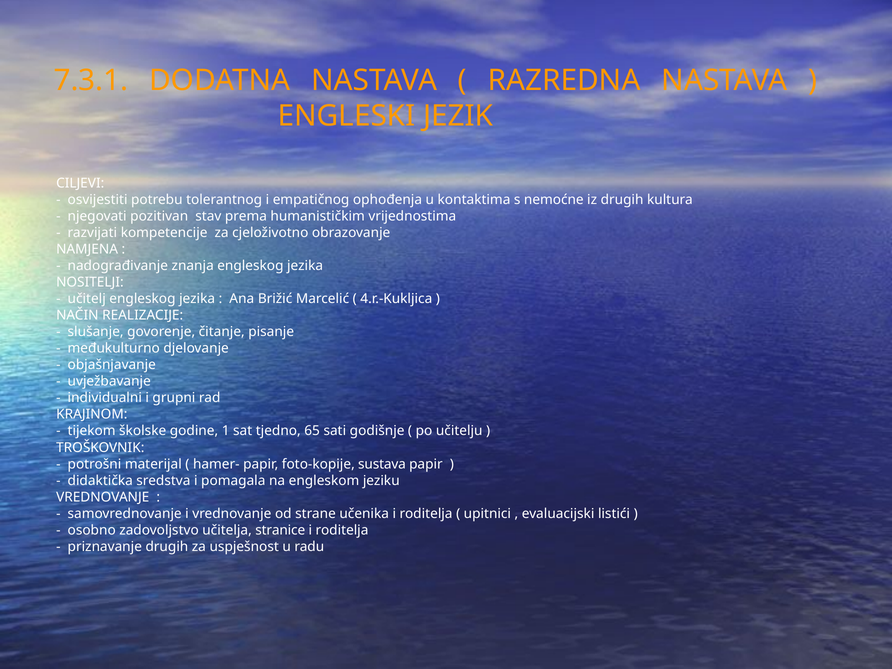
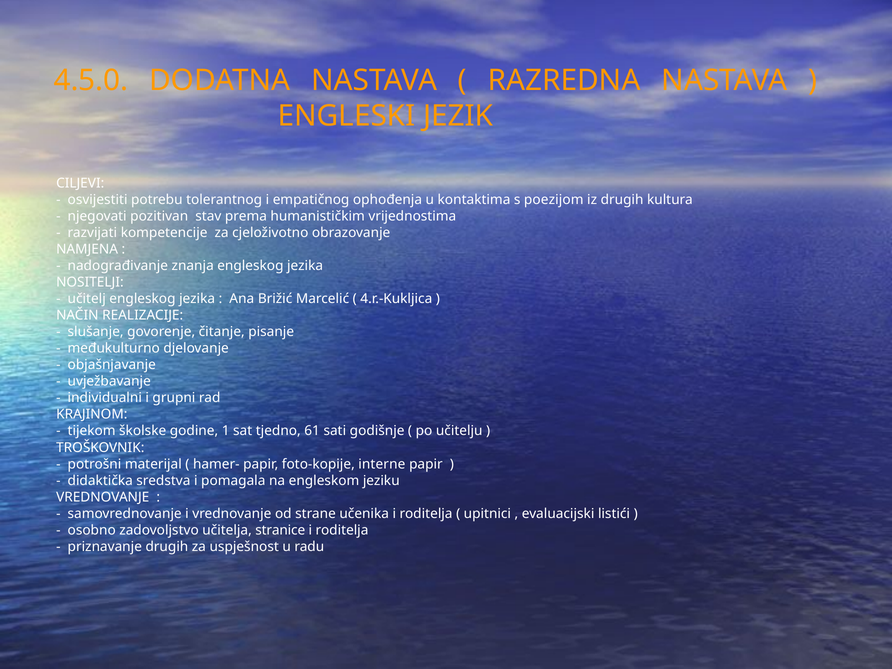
7.3.1: 7.3.1 -> 4.5.0 (91, 80)
nemoćne: nemoćne -> poezijom (554, 200)
65: 65 -> 61 (312, 431)
sustava: sustava -> interne (382, 464)
